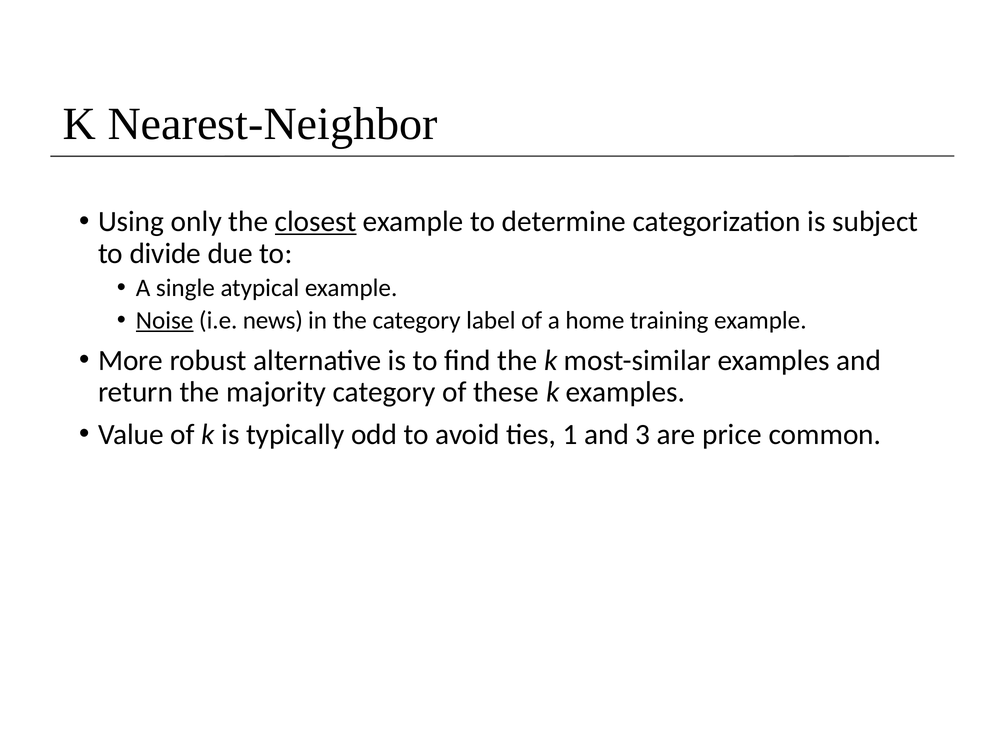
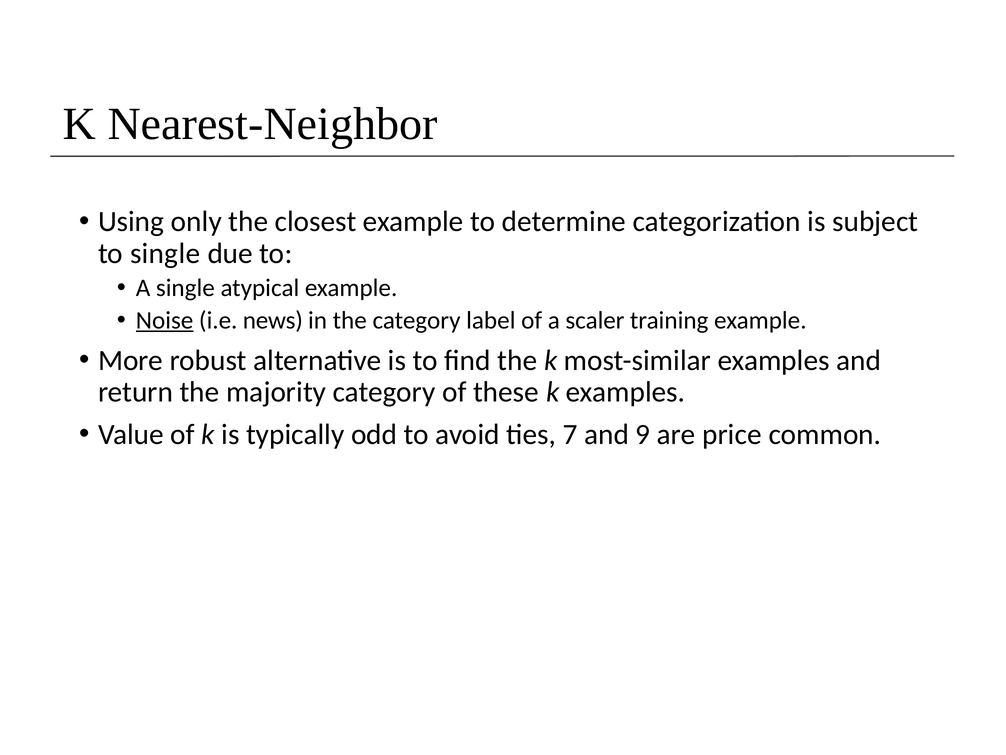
closest underline: present -> none (316, 222)
to divide: divide -> single (165, 253)
home: home -> scaler (595, 320)
1: 1 -> 7 (570, 434)
3: 3 -> 9 (643, 434)
